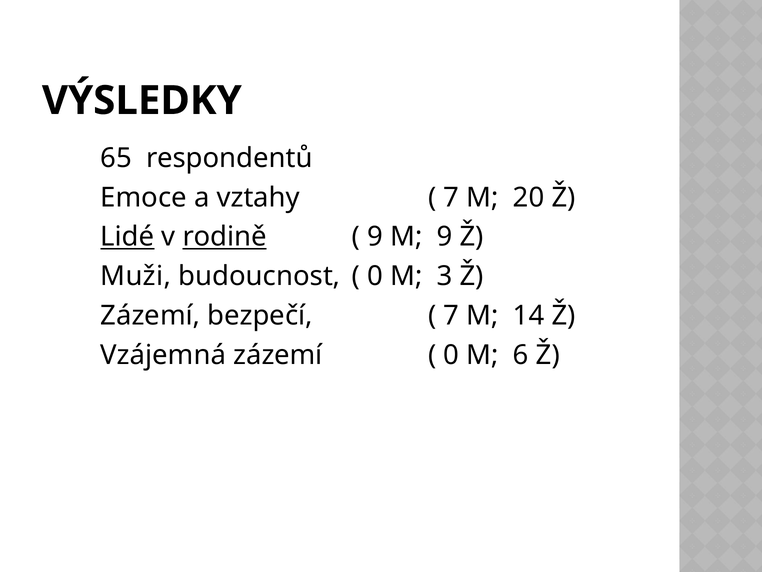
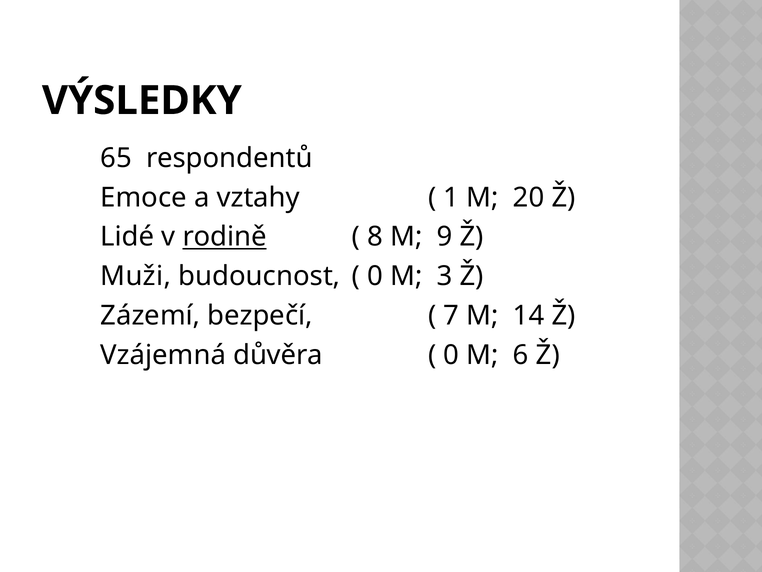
7: 7 -> 1 (451, 197)
Lidé underline: present -> none (127, 237)
9: 9 -> 8 (375, 237)
Vzájemná zázemí: zázemí -> důvěra (278, 355)
